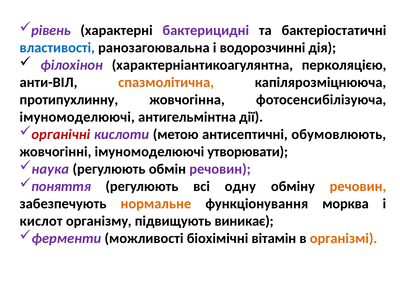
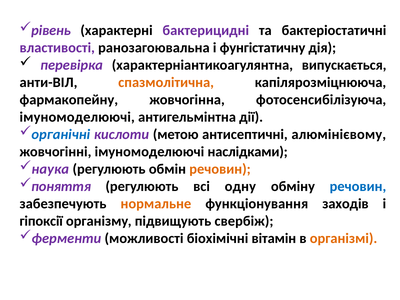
властивості colour: blue -> purple (57, 48)
водорозчинні: водорозчинні -> фунгістатичну (263, 48)
філохінон: філохінон -> перевірка (72, 65)
перколяцією: перколяцією -> випускається (344, 65)
протипухлинну: протипухлинну -> фармакопейну (69, 100)
органічні colour: red -> blue (61, 134)
обумовлюють: обумовлюють -> алюмінієвому (339, 134)
утворювати: утворювати -> наслідками (248, 152)
речовин colour: purple -> orange (220, 169)
речовин colour: orange -> blue (358, 186)
морква: морква -> заходів (345, 204)
кислот: кислот -> гіпоксії (41, 221)
виникає: виникає -> свербіж (244, 221)
